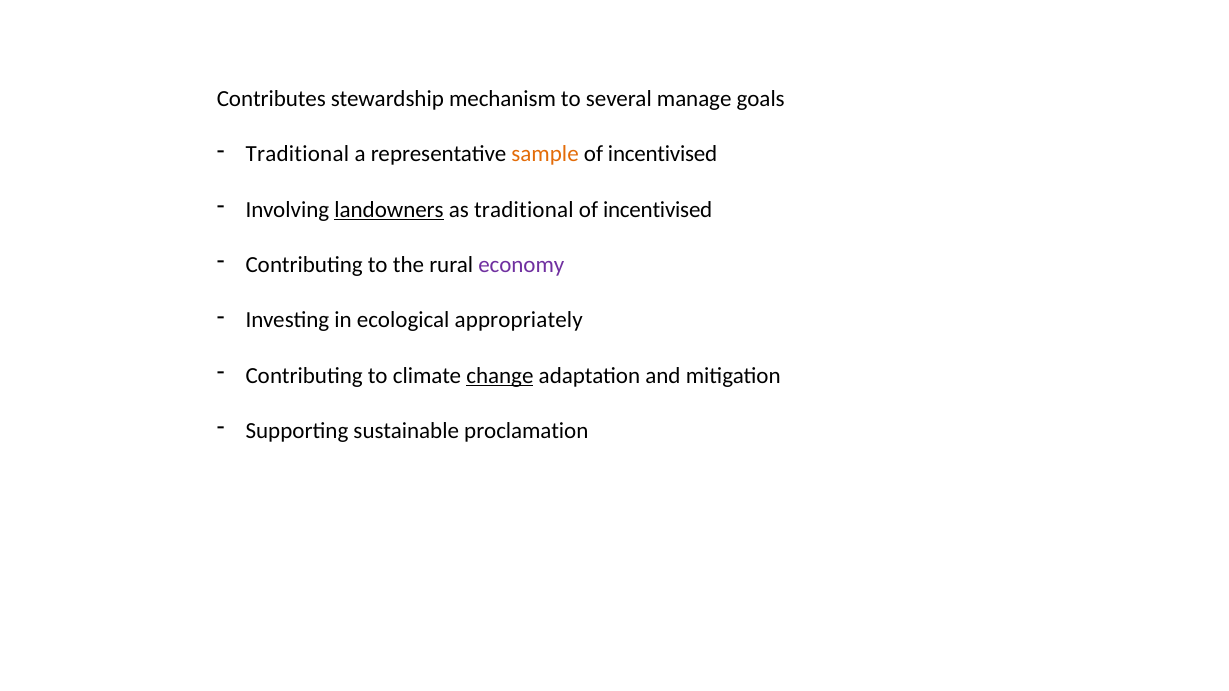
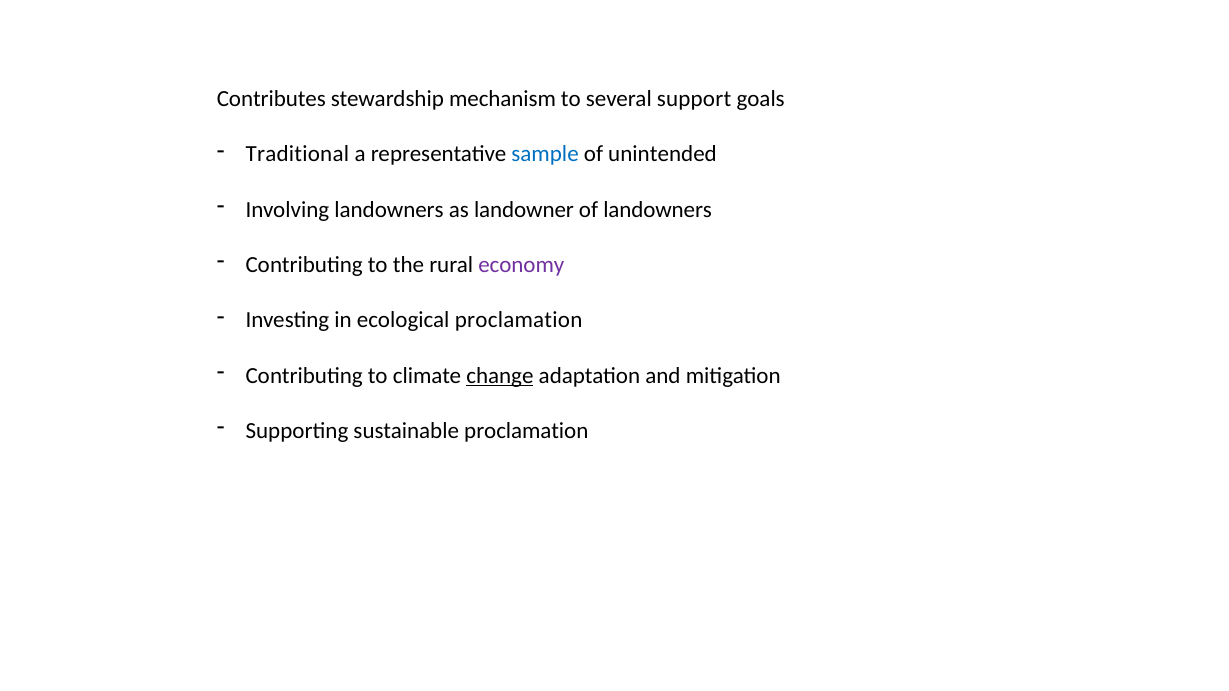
manage: manage -> support (694, 99)
sample colour: orange -> blue (545, 154)
incentivised: incentivised -> unintended (663, 154)
landowners underline: present -> none (389, 210)
as traditional: traditional -> landowner (524, 210)
incentivised: incentivised -> landowners (658, 210)
ecological appropriately: appropriately -> proclamation (519, 320)
